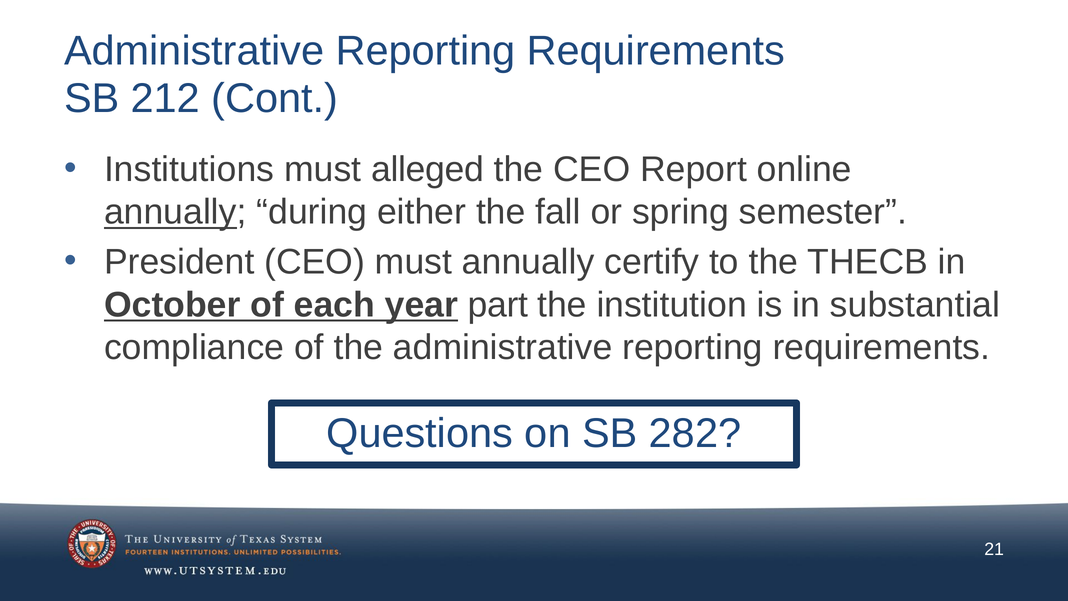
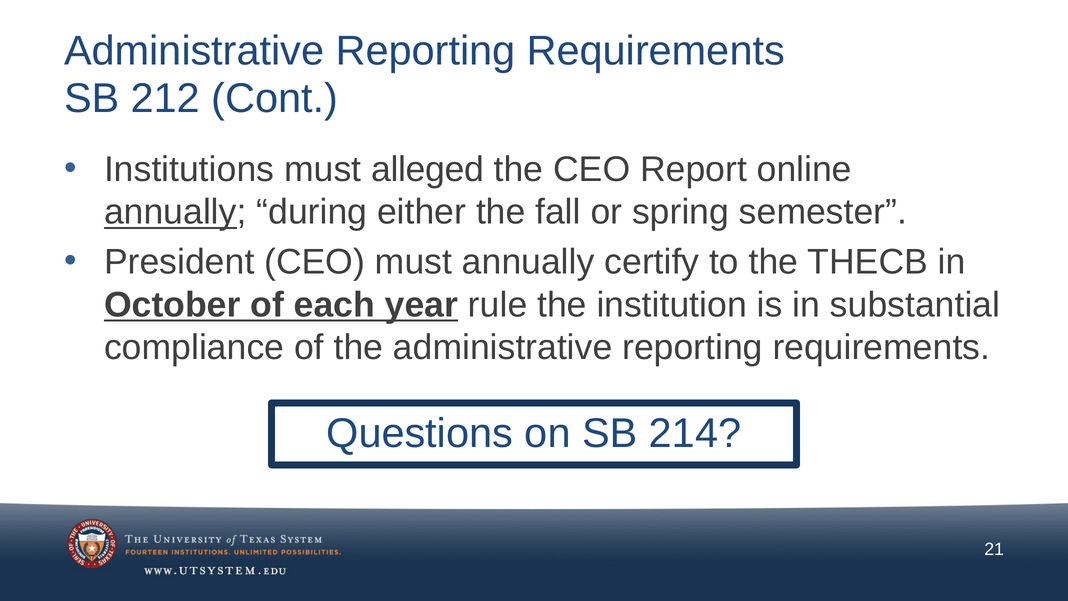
part: part -> rule (498, 305)
282: 282 -> 214 (695, 433)
